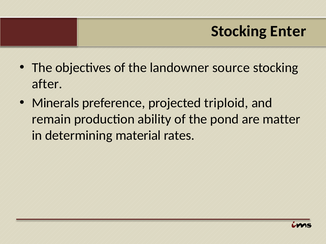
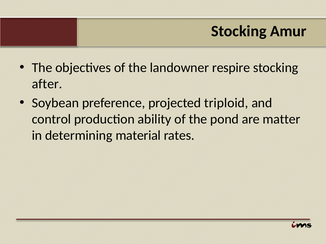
Enter: Enter -> Amur (288, 31)
source: source -> respire (231, 68)
Minerals: Minerals -> Soybean (55, 103)
remain: remain -> control (51, 119)
